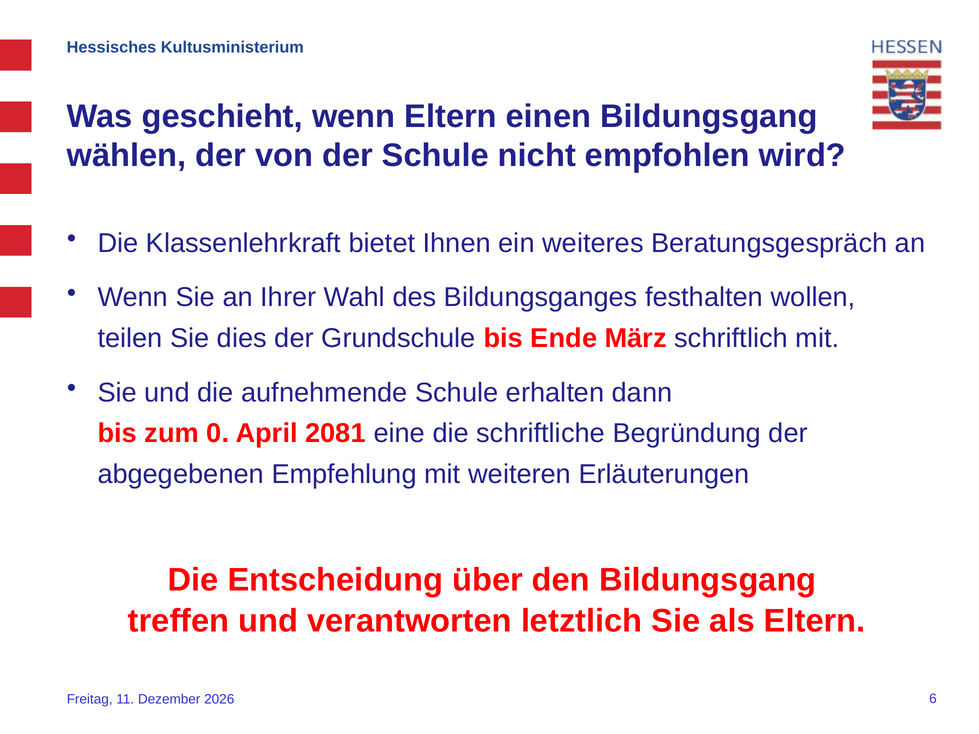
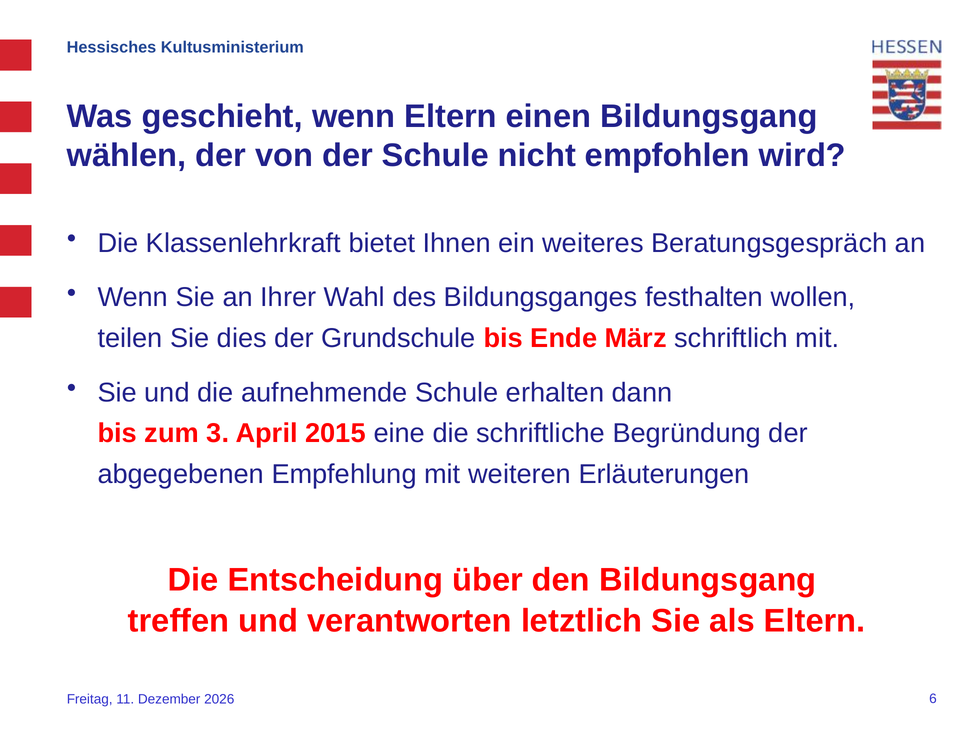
0: 0 -> 3 (218, 434)
2081: 2081 -> 2015 (335, 434)
